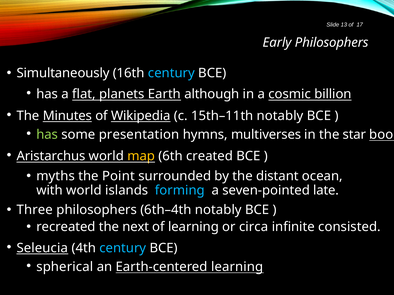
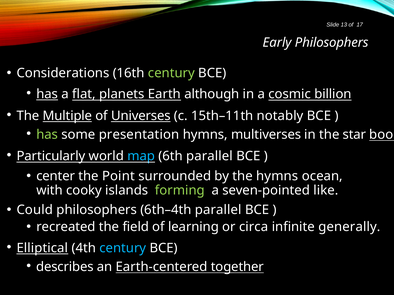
Simultaneously: Simultaneously -> Considerations (63, 73)
century colour: light blue -> light green (171, 73)
has underline: none -> present (47, 94)
Minutes: Minutes -> Multiple (67, 116)
of Wikipedia: Wikipedia -> Universes (141, 116)
Aristarchus: Aristarchus -> Particularly (51, 156)
map colour: yellow -> light blue (141, 156)
6th created: created -> parallel (209, 156)
myths: myths -> center (56, 176)
the distant: distant -> hymns (277, 176)
with world: world -> cooky (84, 191)
forming colour: light blue -> light green (180, 191)
late: late -> like (326, 191)
Three: Three -> Could (35, 210)
6th–4th notably: notably -> parallel (218, 210)
next: next -> field (136, 227)
consisted: consisted -> generally (349, 227)
Seleucia: Seleucia -> Elliptical (42, 248)
spherical: spherical -> describes (65, 267)
Earth-centered learning: learning -> together (237, 267)
